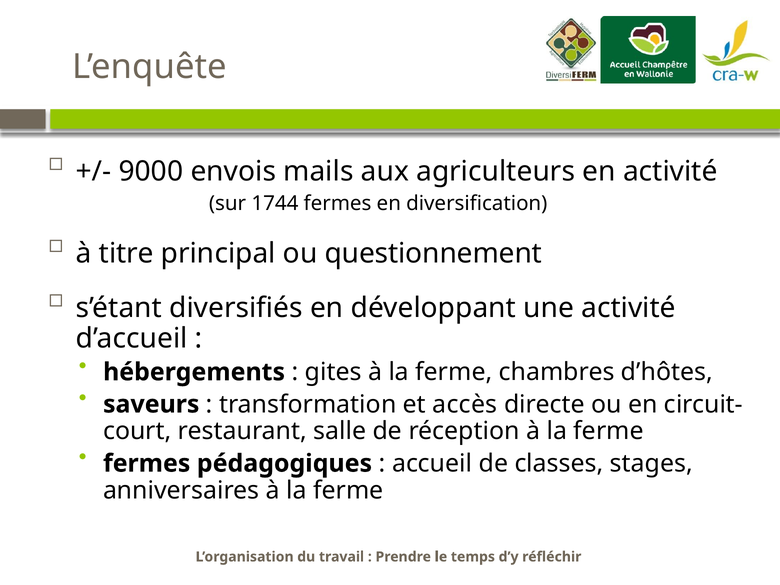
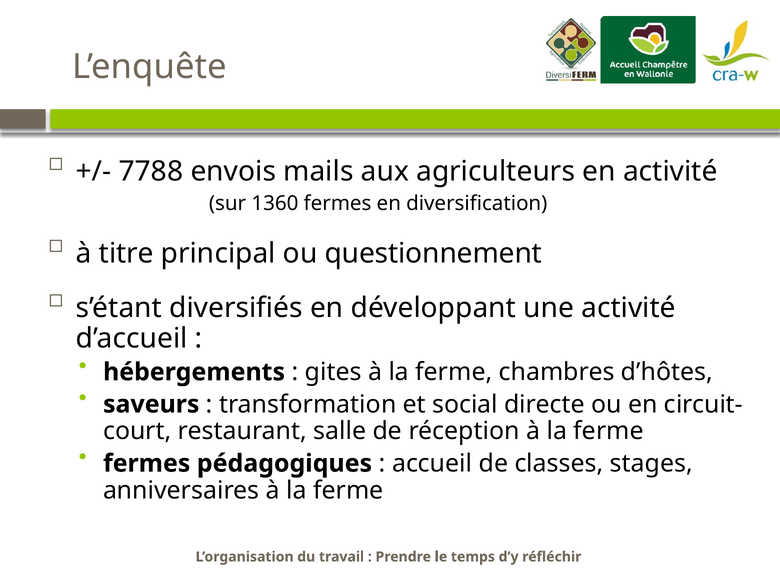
9000: 9000 -> 7788 (151, 172)
1744: 1744 -> 1360 (275, 204)
accès: accès -> social (465, 404)
